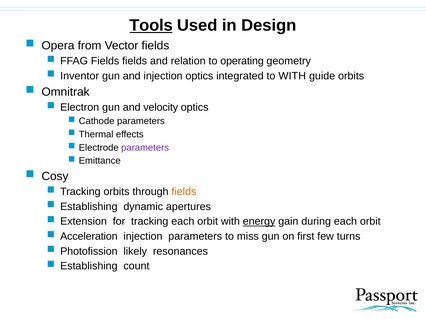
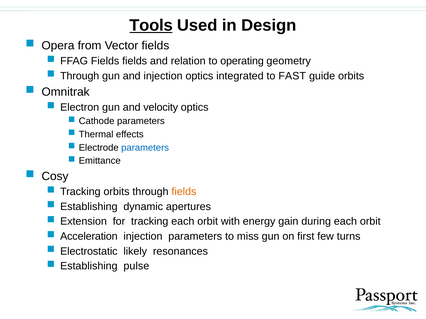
Inventor: Inventor -> Through (80, 76)
to WITH: WITH -> FAST (292, 76)
parameters colour: purple -> blue (145, 148)
energy underline: present -> none (259, 222)
Photofission: Photofission -> Electrostatic (89, 252)
count: count -> pulse (136, 267)
